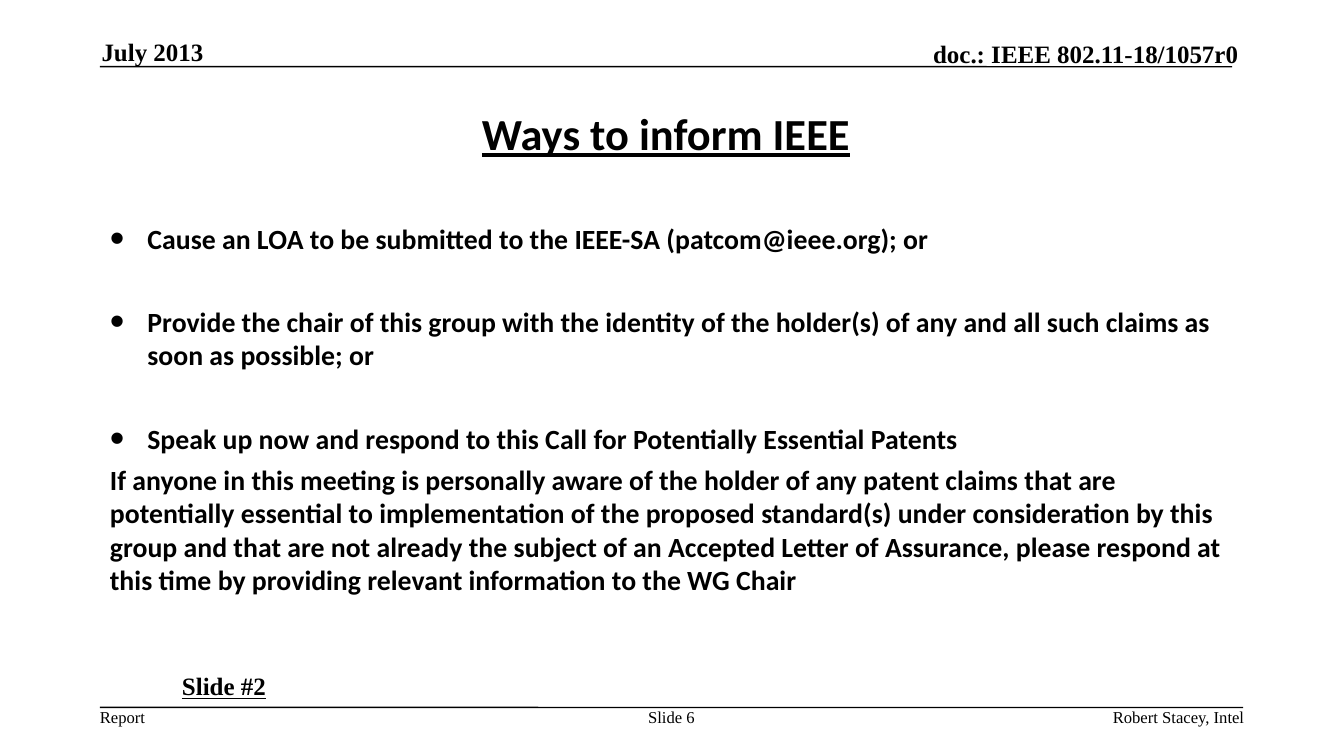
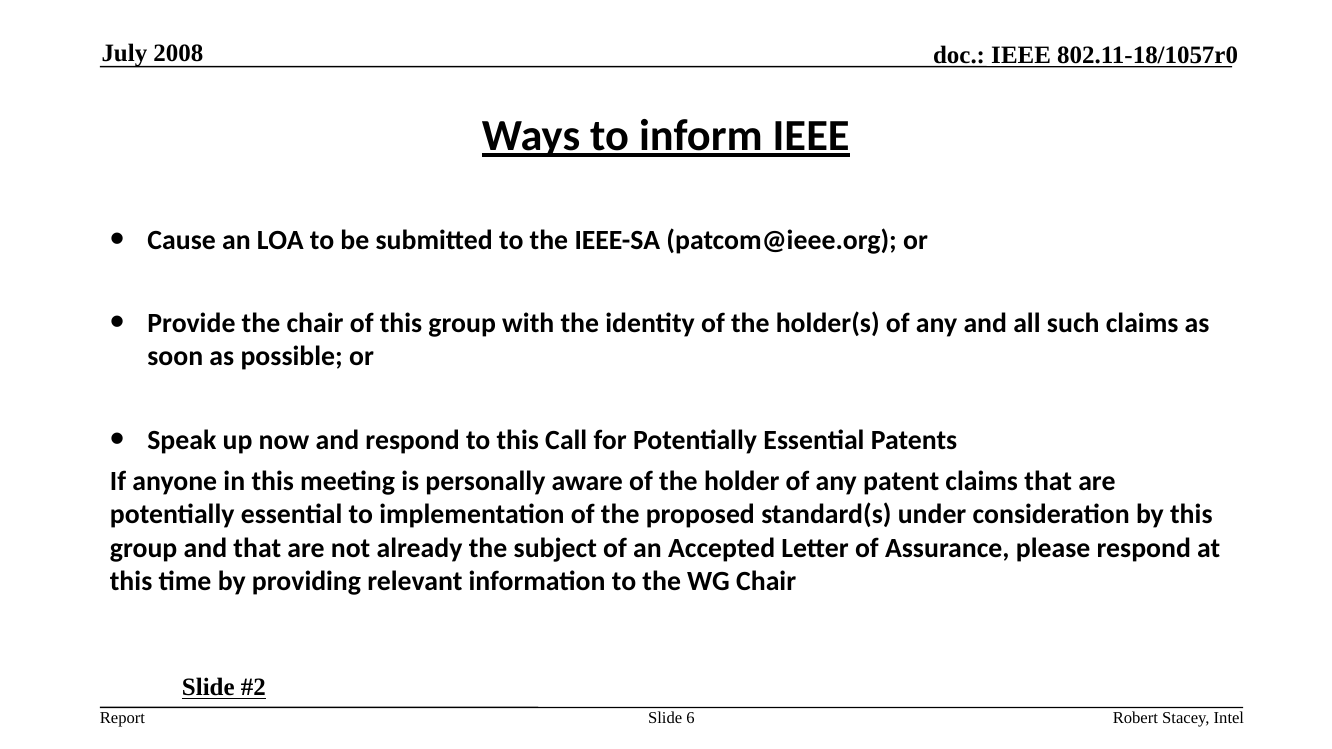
2013: 2013 -> 2008 (178, 53)
